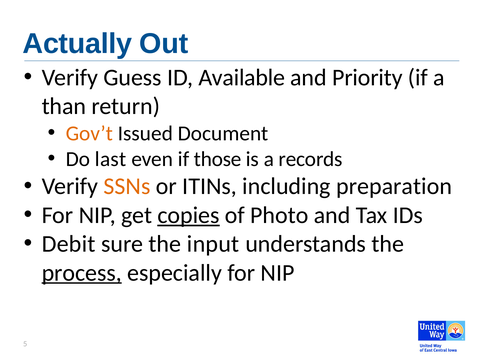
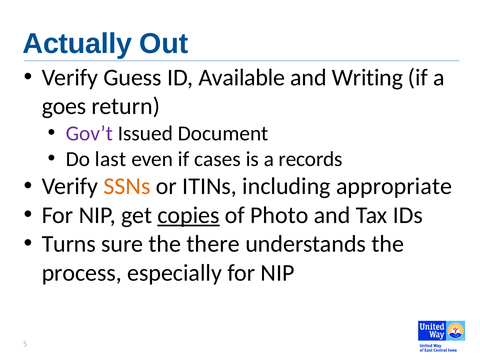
Priority: Priority -> Writing (367, 78)
than: than -> goes (64, 106)
Gov’t colour: orange -> purple (89, 133)
those: those -> cases (218, 159)
preparation: preparation -> appropriate (394, 186)
Debit: Debit -> Turns (69, 244)
input: input -> there (213, 244)
process underline: present -> none (82, 273)
